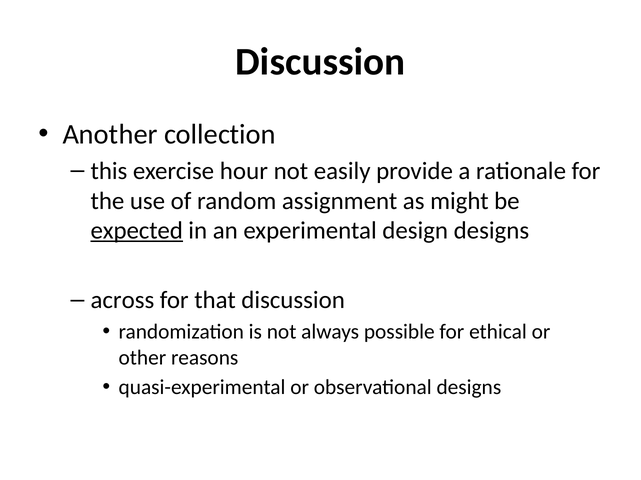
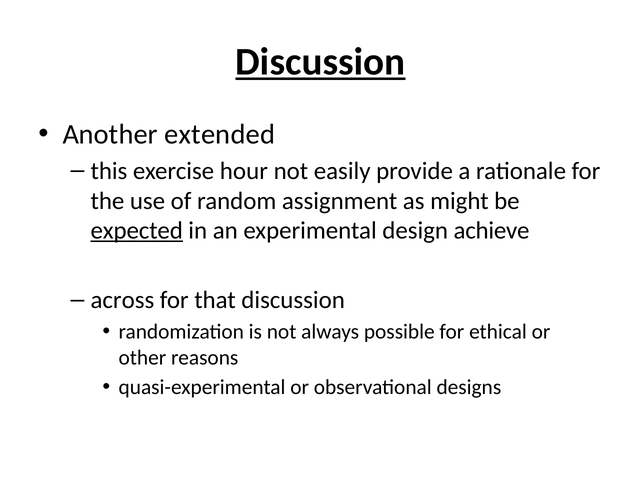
Discussion underline: none -> present (320, 62)
collection: collection -> extended (220, 134)
design designs: designs -> achieve (492, 231)
